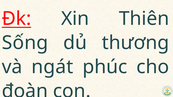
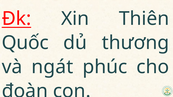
Sống: Sống -> Quốc (25, 43)
